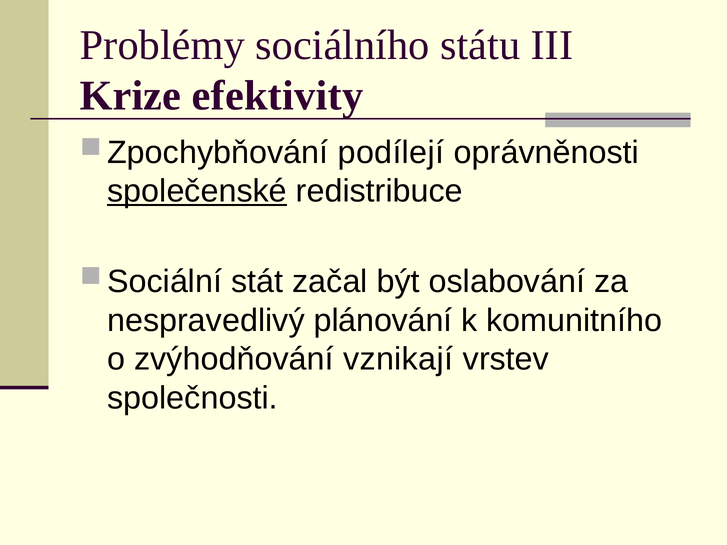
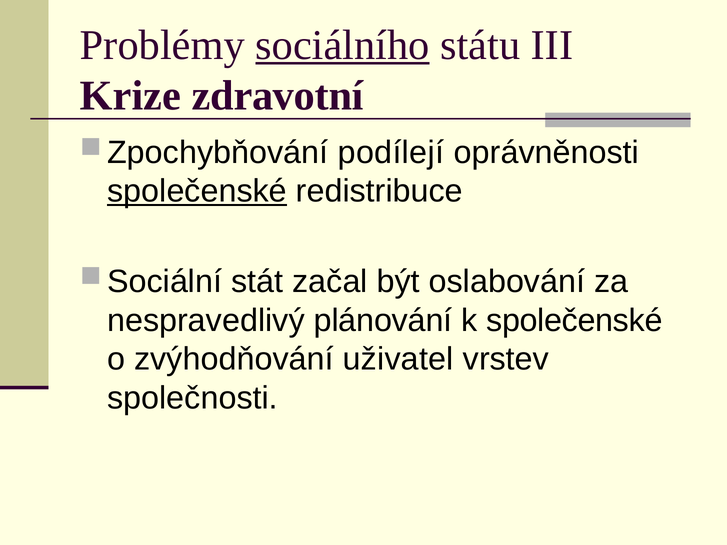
sociálního underline: none -> present (342, 45)
efektivity: efektivity -> zdravotní (278, 96)
k komunitního: komunitního -> společenské (574, 321)
vznikají: vznikají -> uživatel (398, 359)
